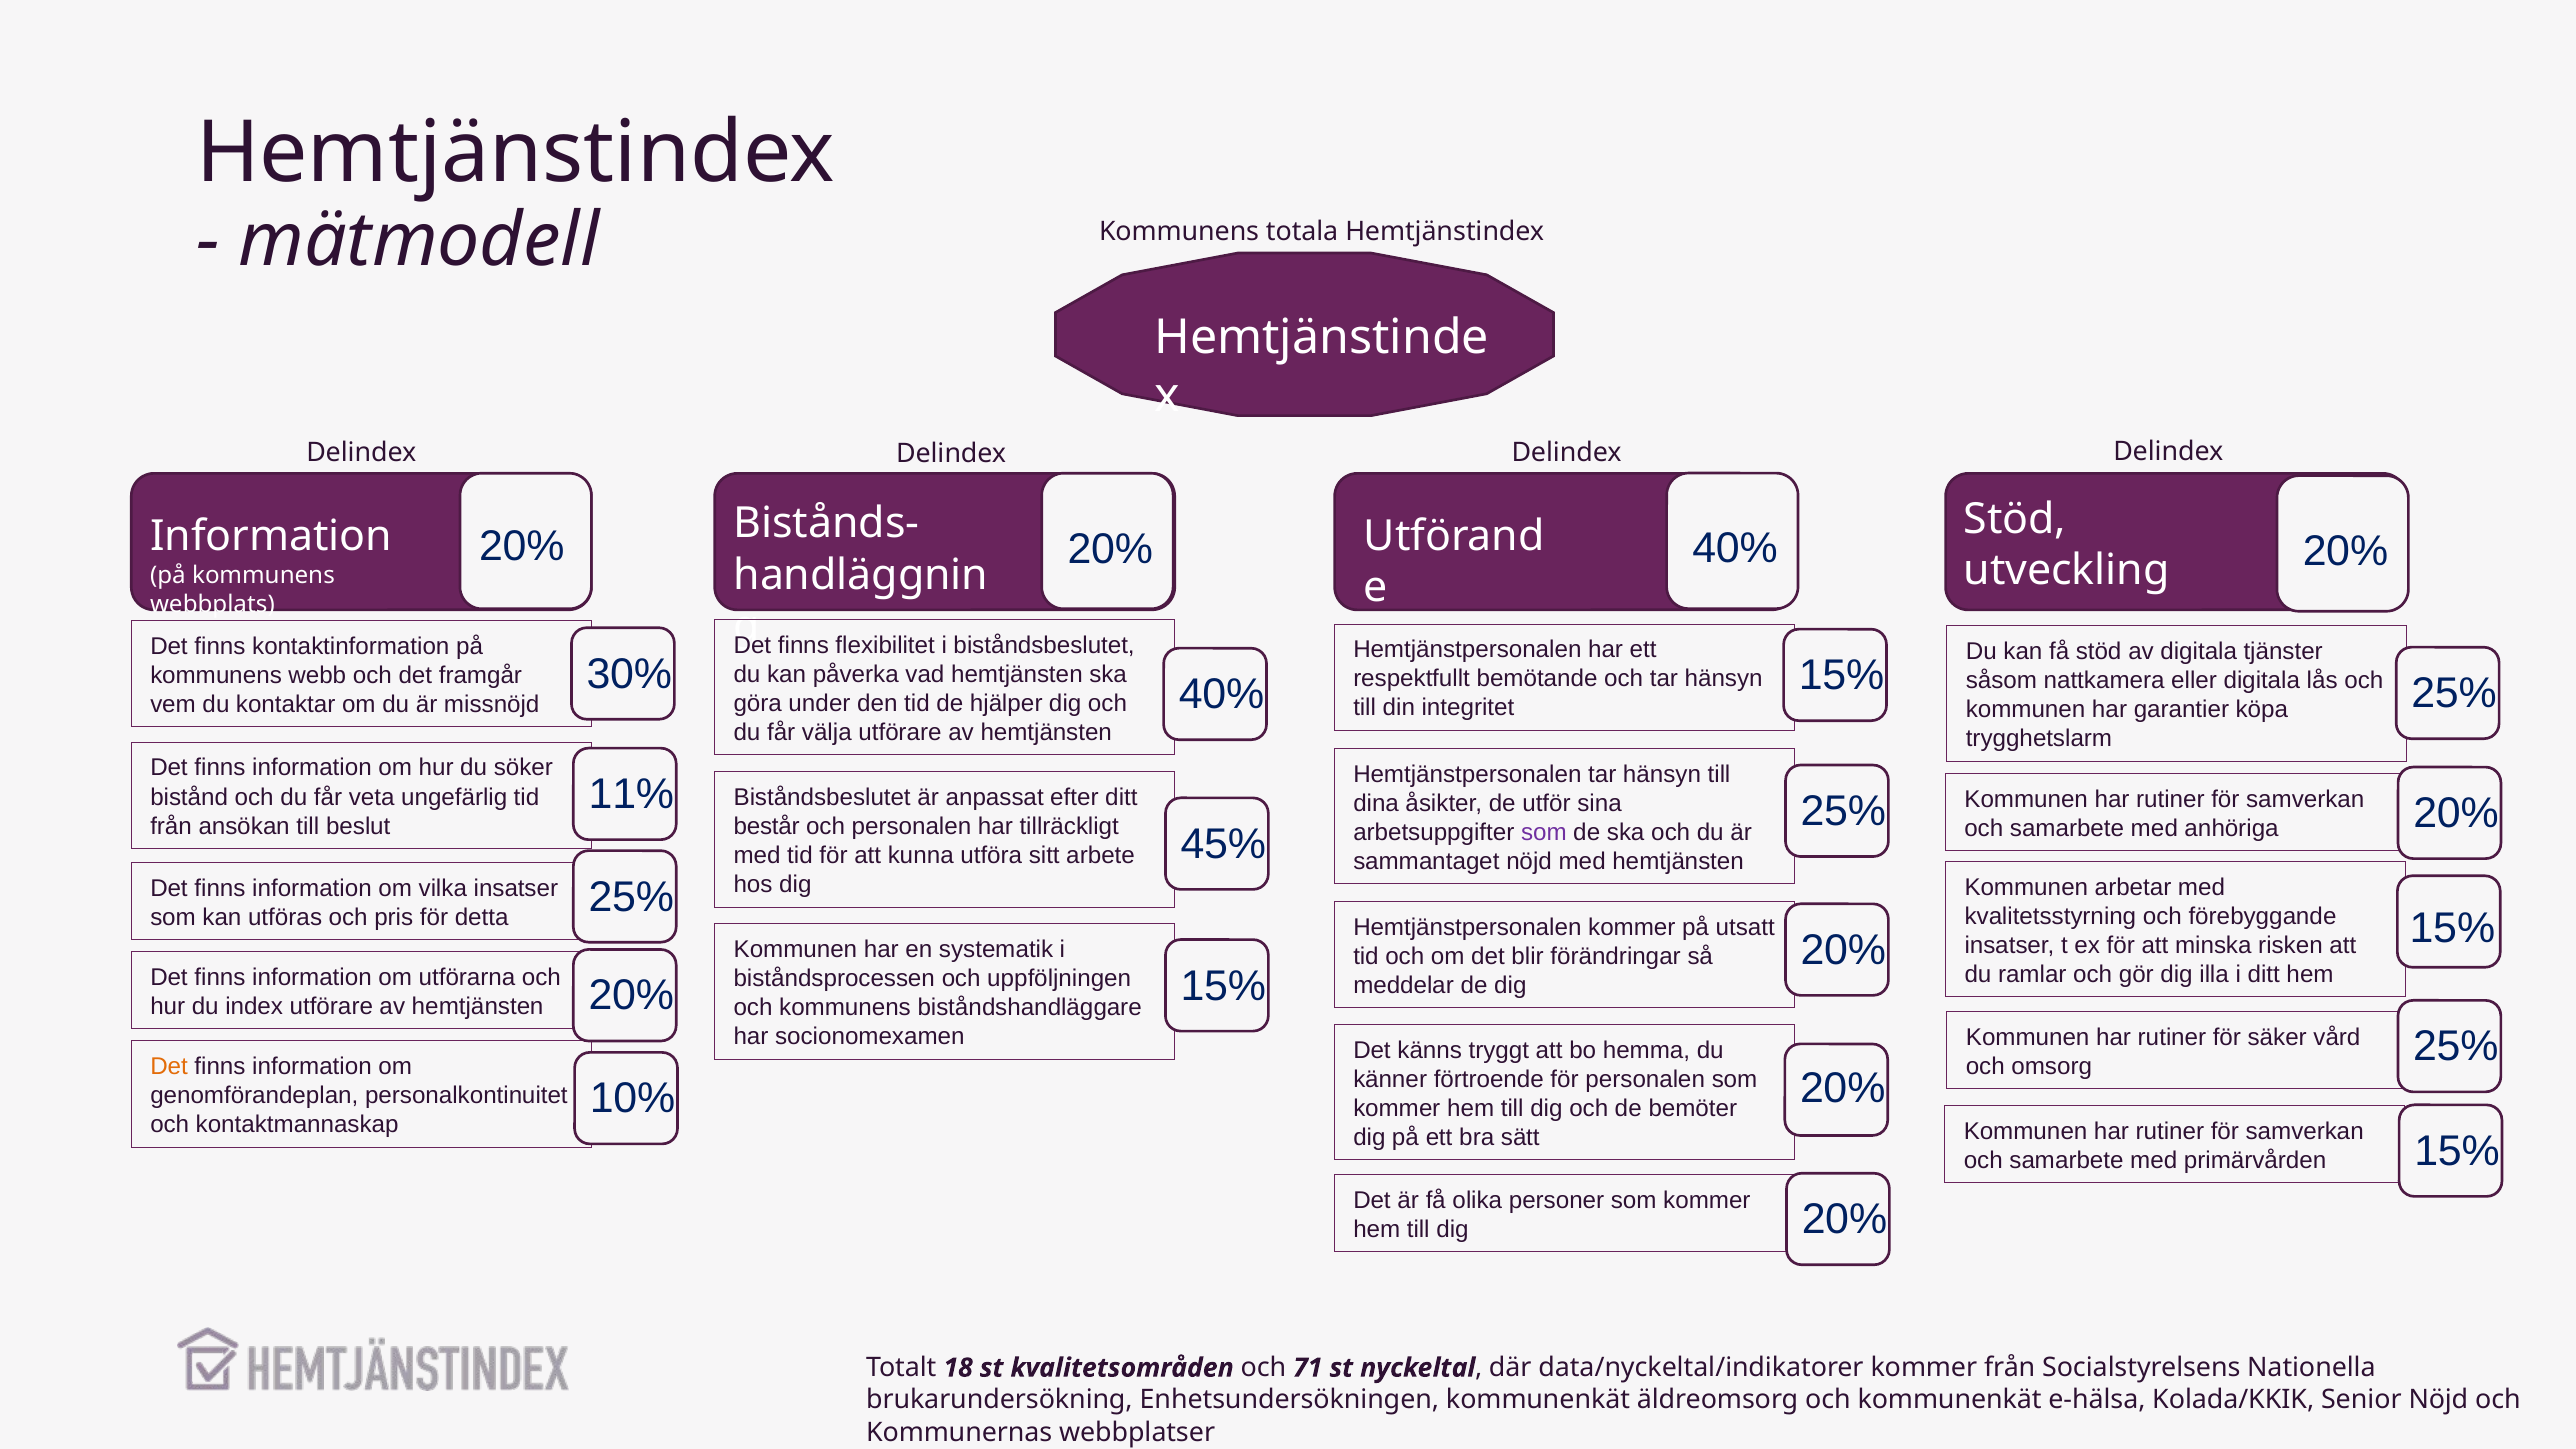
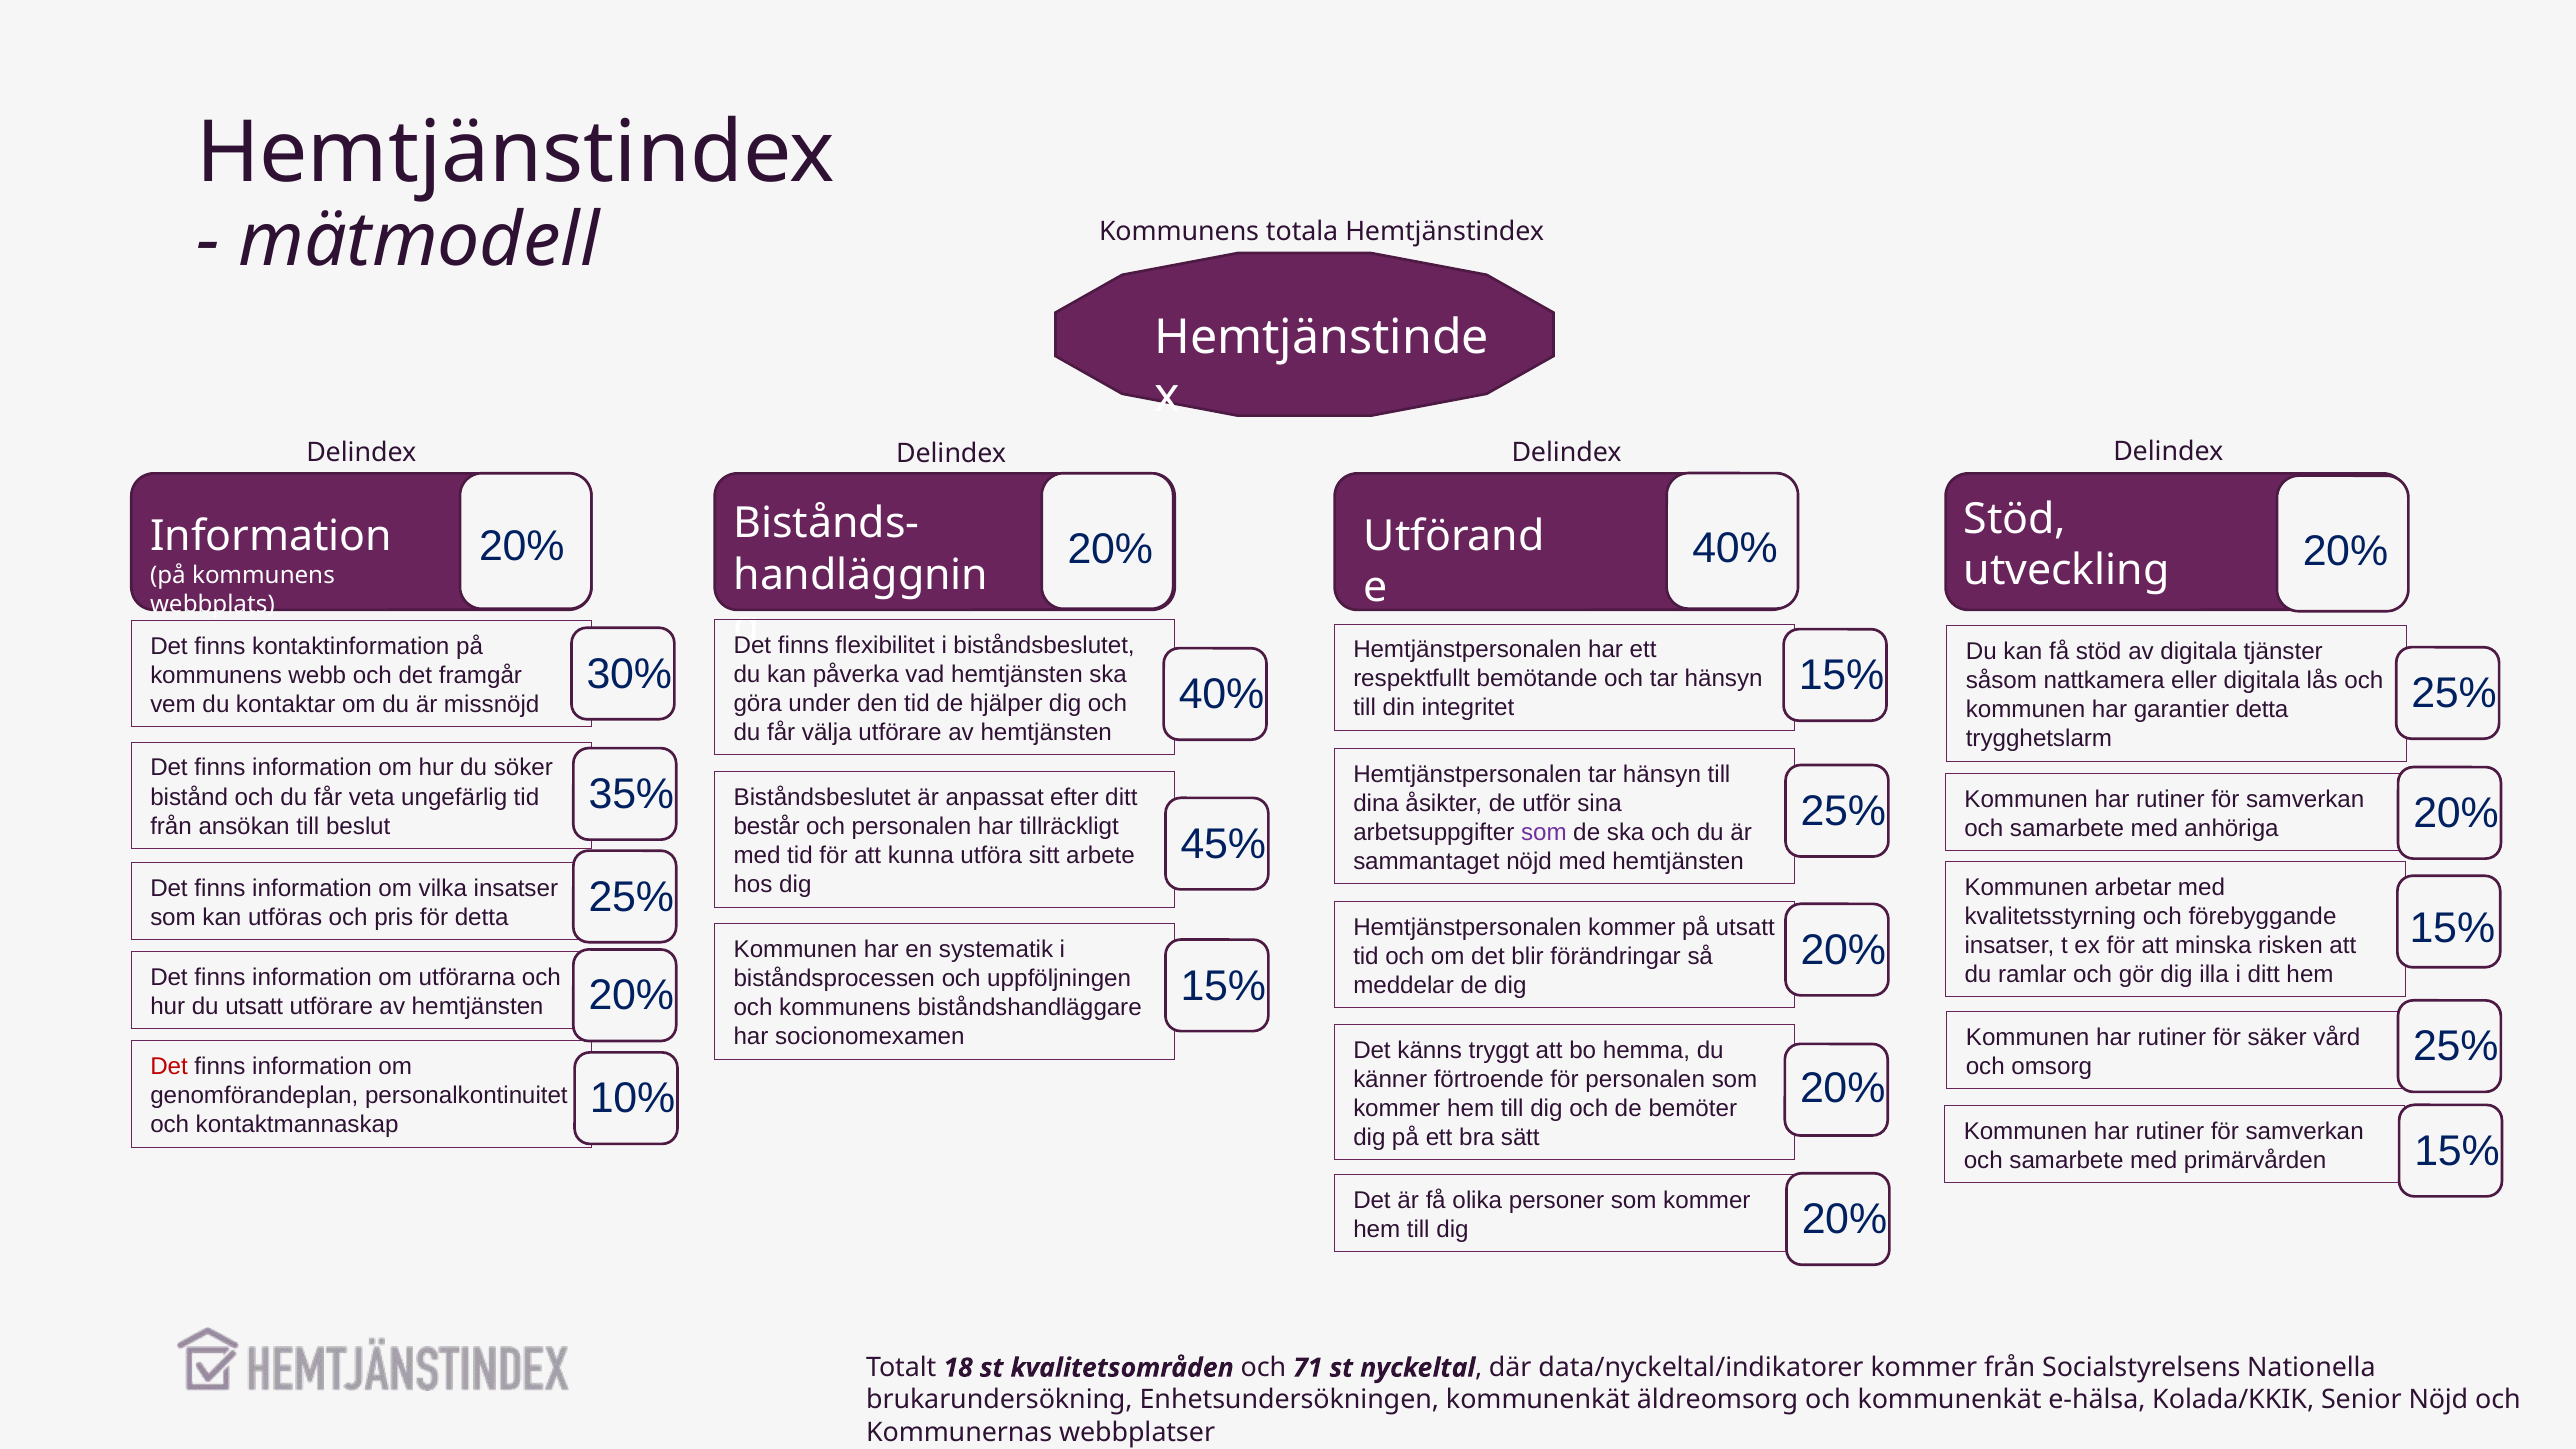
garantier köpa: köpa -> detta (2262, 710)
11%: 11% -> 35% (631, 794)
du index: index -> utsatt (254, 1006)
Det colour: orange -> red (169, 1067)
